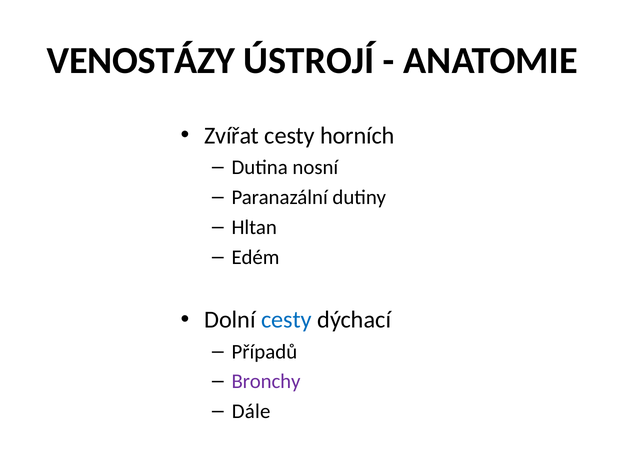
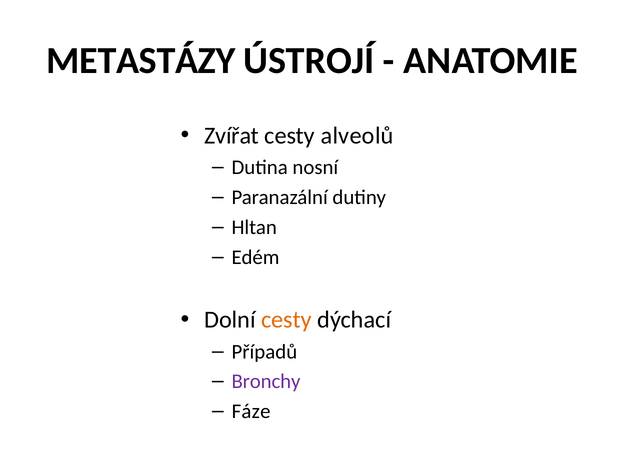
VENOSTÁZY: VENOSTÁZY -> METASTÁZY (141, 61)
horních: horních -> alveolů (357, 136)
cesty colour: blue -> orange (287, 320)
Dále: Dále -> Fáze (251, 411)
